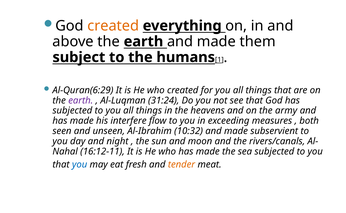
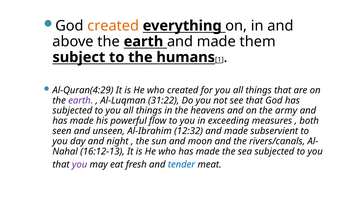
Al-Quran(6:29: Al-Quran(6:29 -> Al-Quran(4:29 (83, 90)
31:24: 31:24 -> 31:22 (164, 100)
interfere: interfere -> powerful (129, 121)
10:32: 10:32 -> 12:32 (189, 131)
16:12-11: 16:12-11 -> 16:12-13 (102, 151)
you colour: blue -> purple (80, 164)
tender colour: orange -> blue (182, 164)
